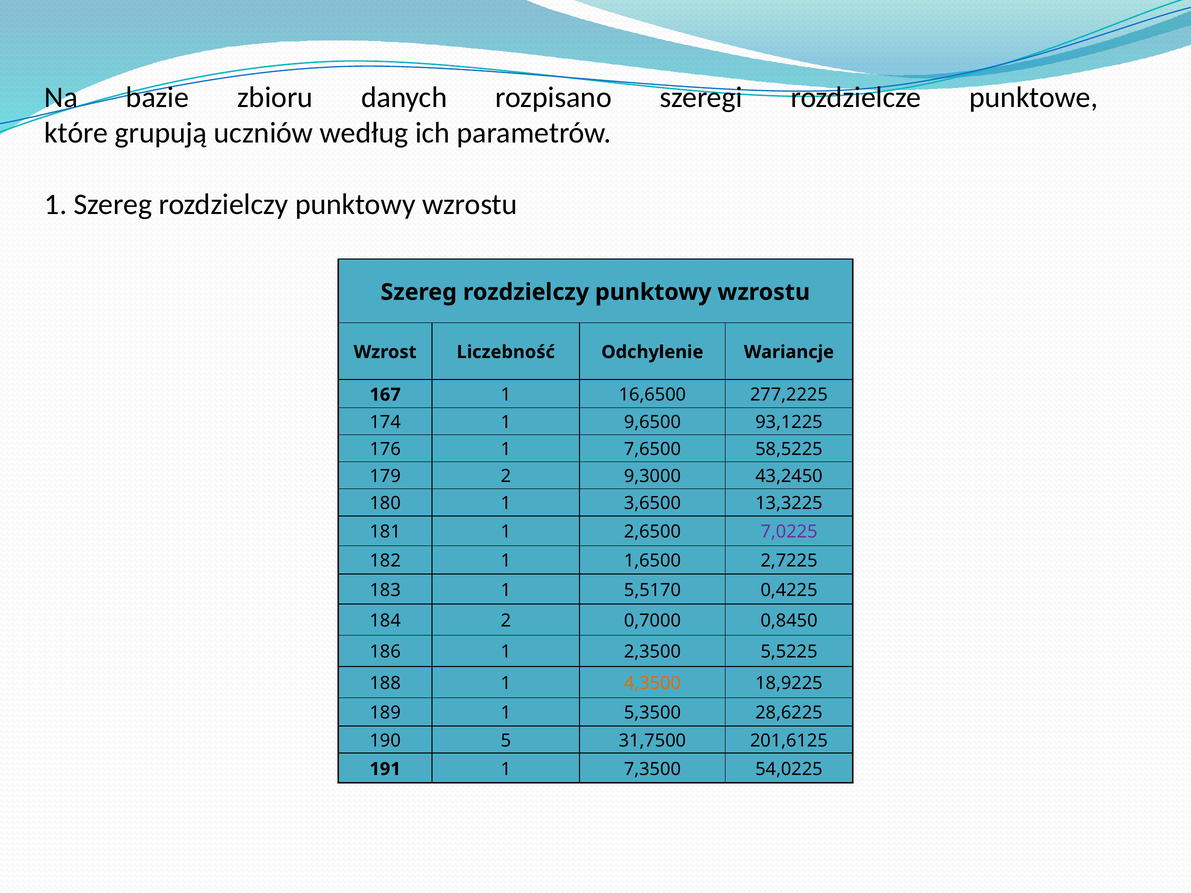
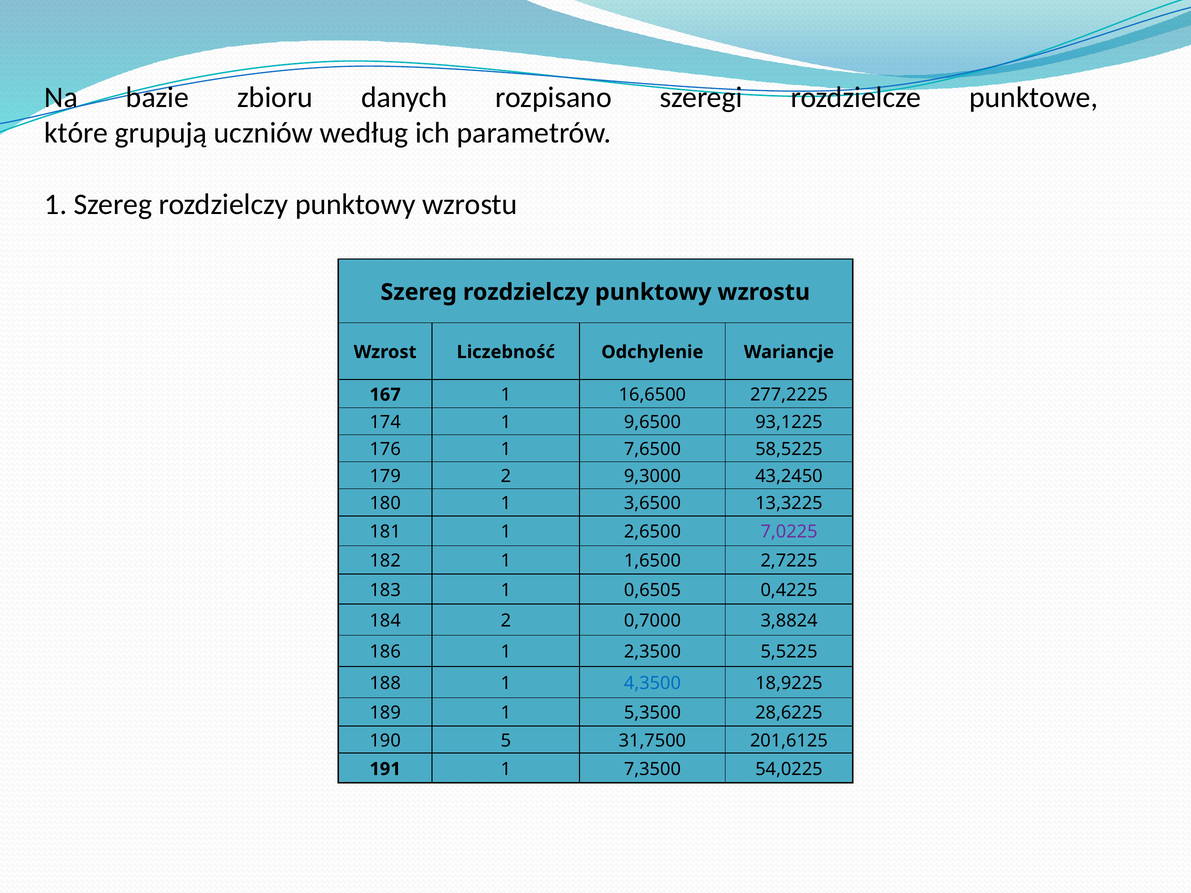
5,5170: 5,5170 -> 0,6505 (652, 590)
0,8450: 0,8450 -> 3,8824 (789, 621)
4,3500 colour: orange -> blue (652, 683)
